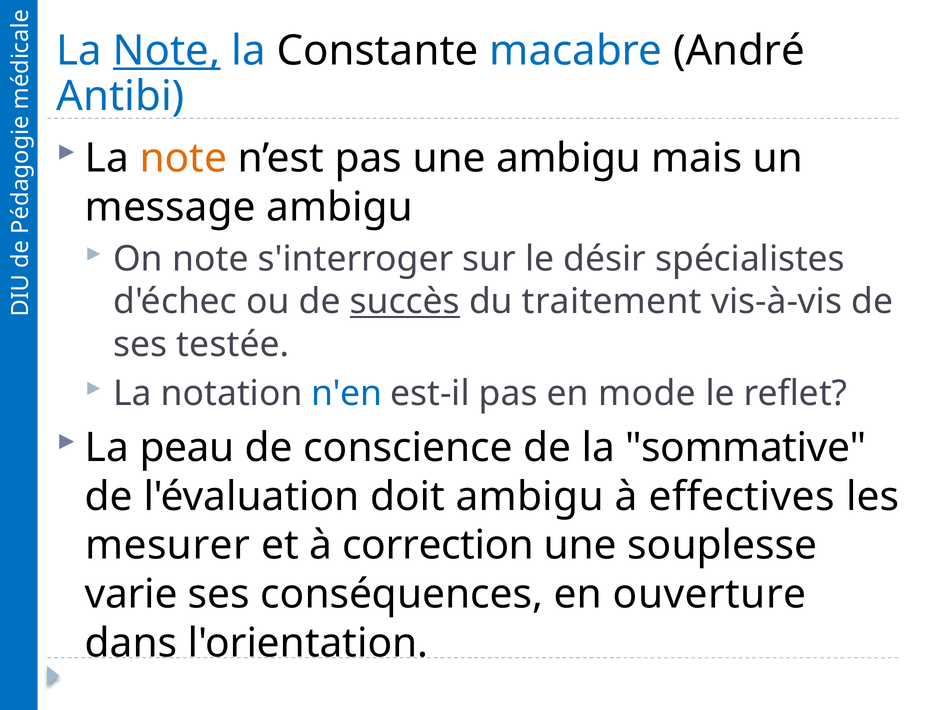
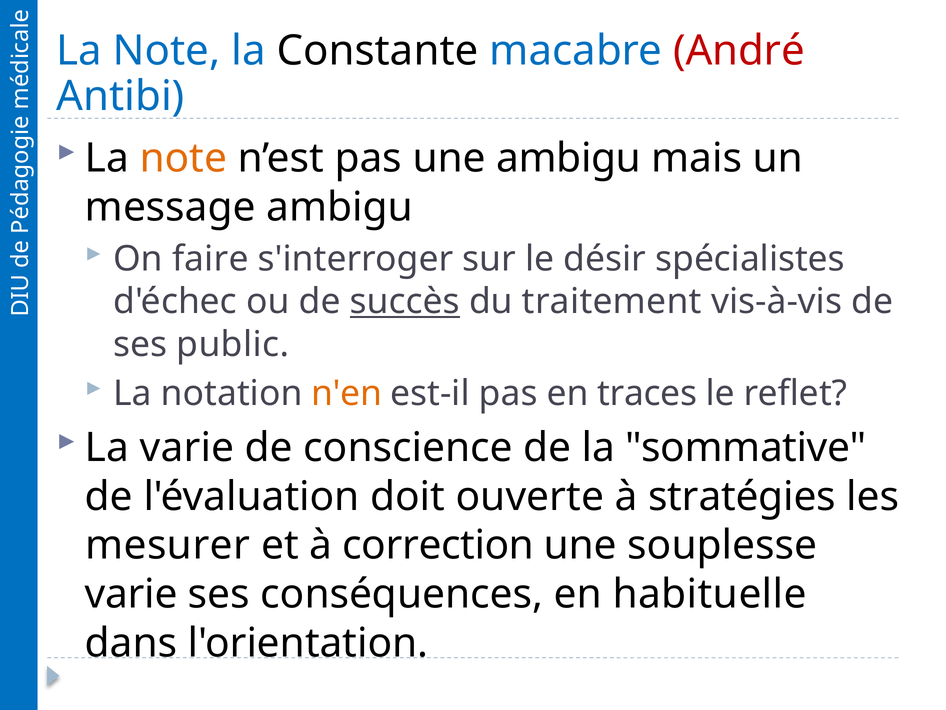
Note underline: present -> none (167, 51)
André colour: black -> red (739, 51)
On note: note -> faire (210, 259)
testée: testée -> public (233, 344)
n'en colour: blue -> orange (347, 393)
mode: mode -> traces (647, 393)
La peau: peau -> varie (187, 447)
doit ambigu: ambigu -> ouverte (530, 496)
effectives: effectives -> stratégies (742, 496)
ouverture: ouverture -> habituelle (710, 594)
